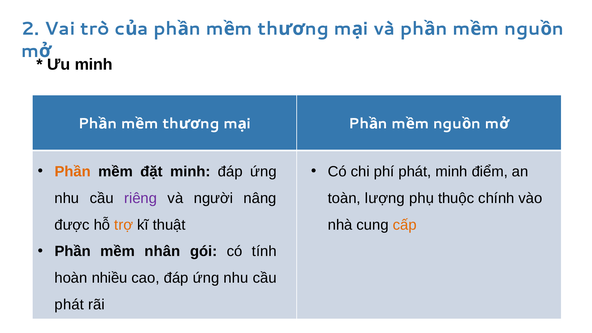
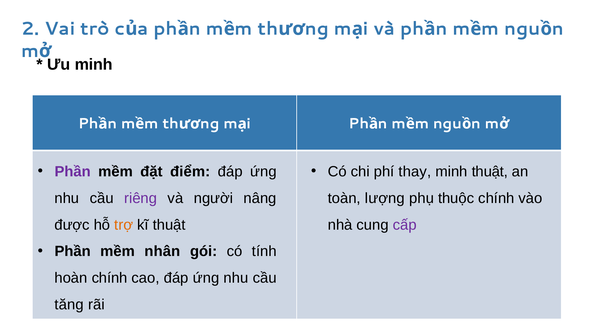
Phần colour: orange -> purple (73, 172)
đặt minh: minh -> điểm (190, 172)
phí phát: phát -> thay (415, 172)
minh điểm: điểm -> thuật (490, 172)
cấp colour: orange -> purple (405, 225)
hoàn nhiều: nhiều -> chính (110, 278)
phát: phát -> tăng (69, 305)
